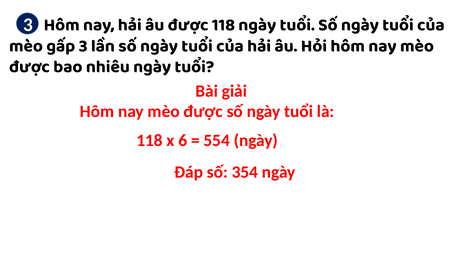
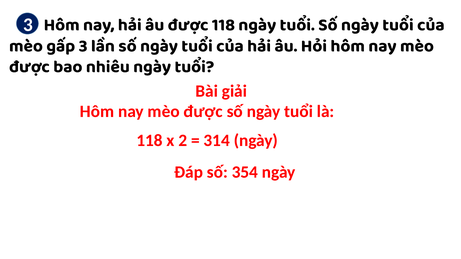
6: 6 -> 2 (183, 141)
554: 554 -> 314 (217, 141)
